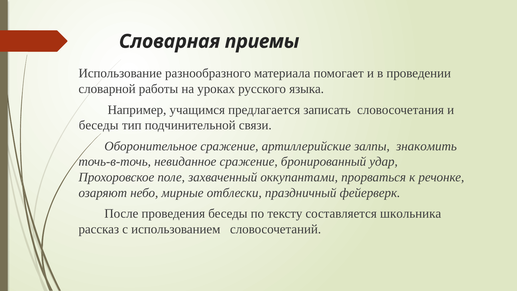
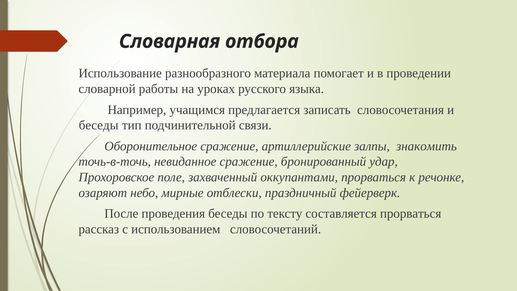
приемы: приемы -> отбора (262, 41)
составляется школьника: школьника -> прорваться (411, 214)
